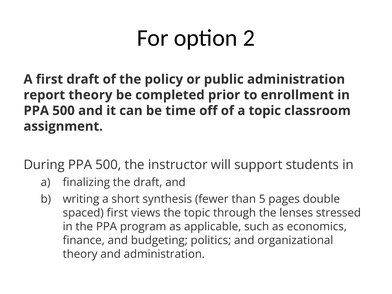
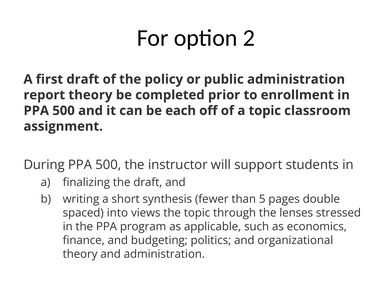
time: time -> each (181, 111)
spaced first: first -> into (117, 213)
